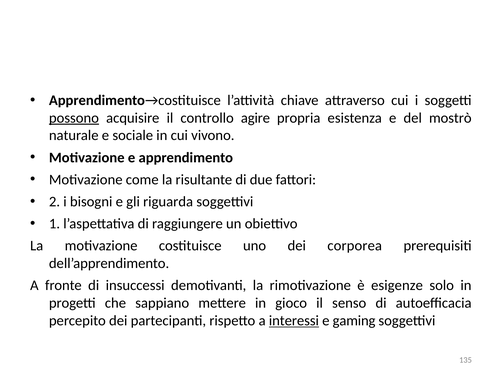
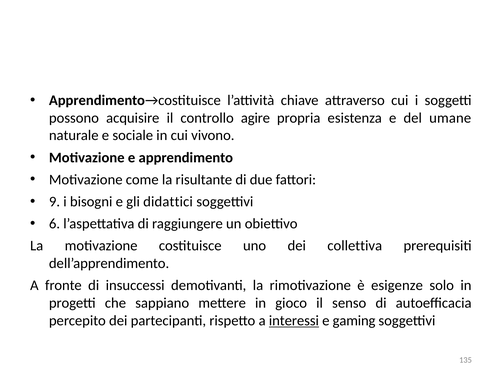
possono underline: present -> none (74, 118)
mostrò: mostrò -> umane (450, 118)
2: 2 -> 9 (54, 201)
riguarda: riguarda -> didattici (168, 201)
1: 1 -> 6 (54, 223)
corporea: corporea -> collettiva (355, 245)
